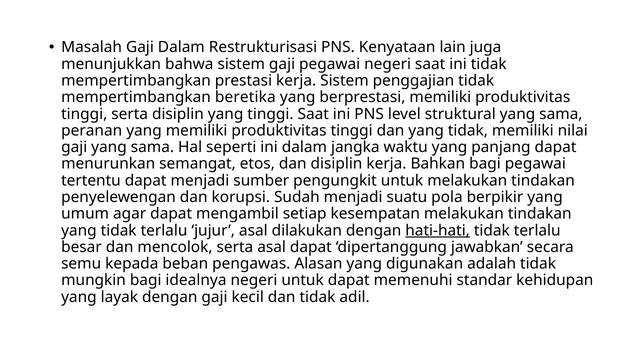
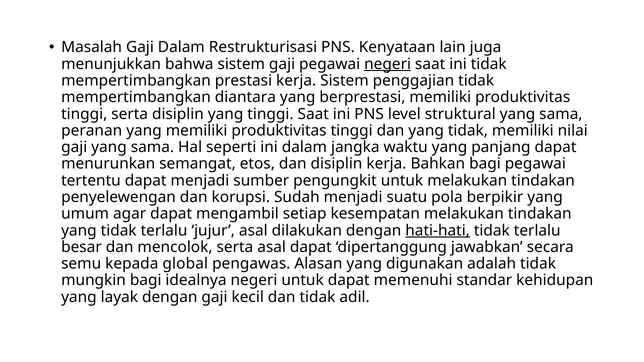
negeri underline: none -> present (388, 64)
beretika: beretika -> diantara (245, 97)
beban: beban -> global (185, 264)
